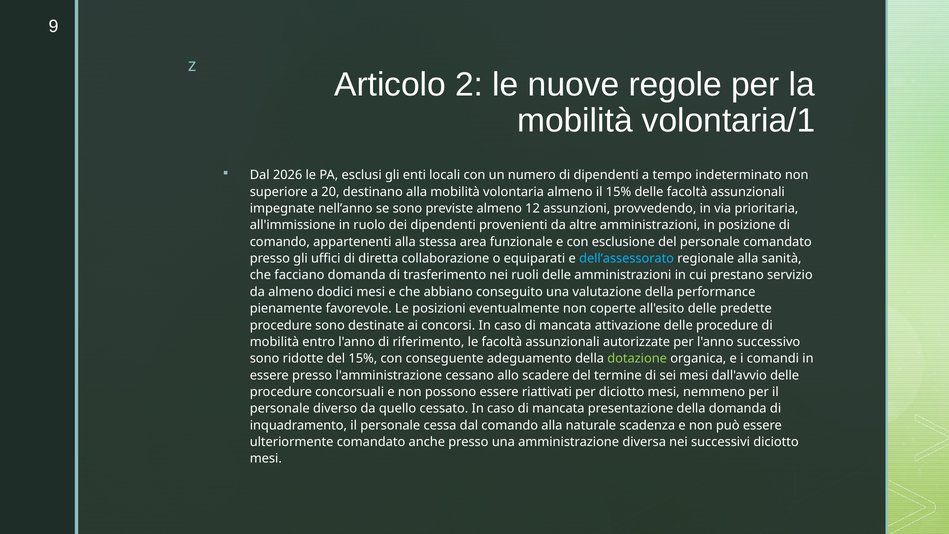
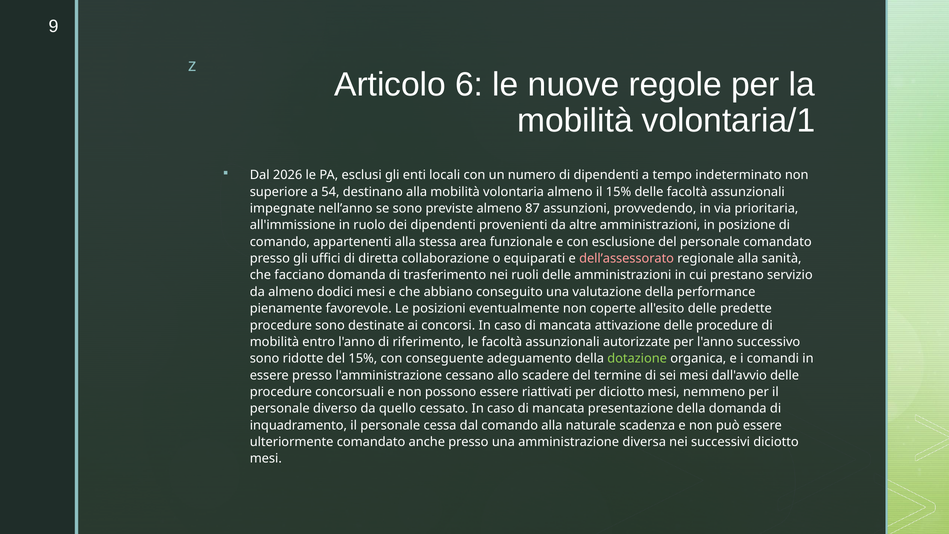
2: 2 -> 6 (469, 84)
20: 20 -> 54 (330, 192)
12: 12 -> 87 (533, 208)
dell’assessorato colour: light blue -> pink (627, 258)
